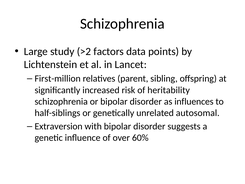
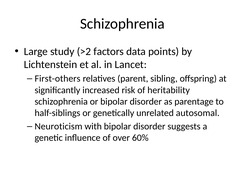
First-million: First-million -> First-others (58, 79)
influences: influences -> parentage (194, 101)
Extraversion: Extraversion -> Neuroticism (59, 126)
